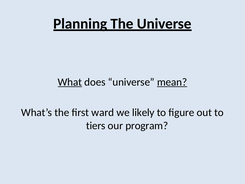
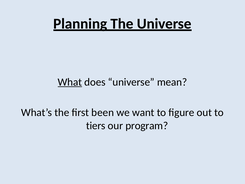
mean underline: present -> none (172, 82)
ward: ward -> been (103, 112)
likely: likely -> want (143, 112)
